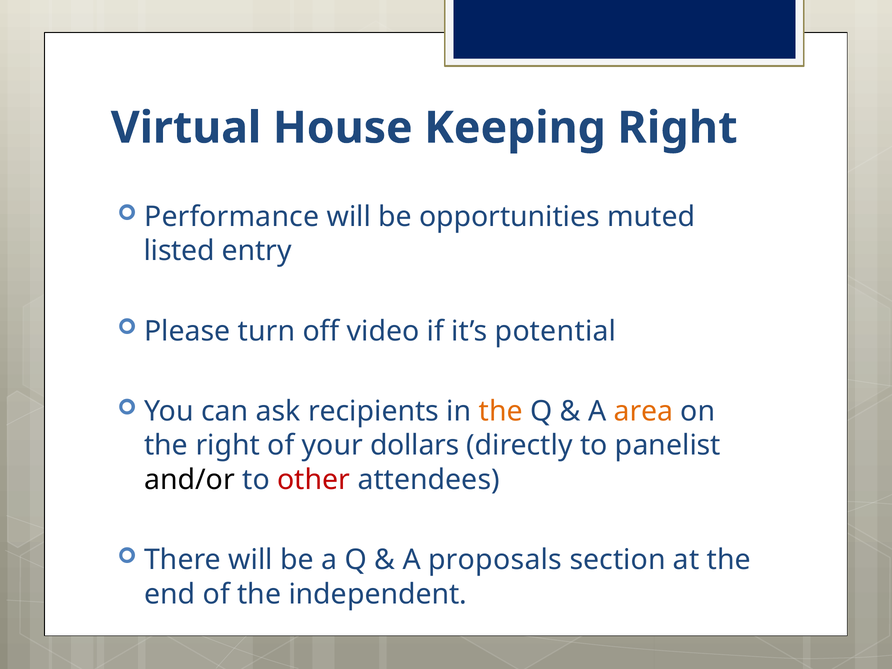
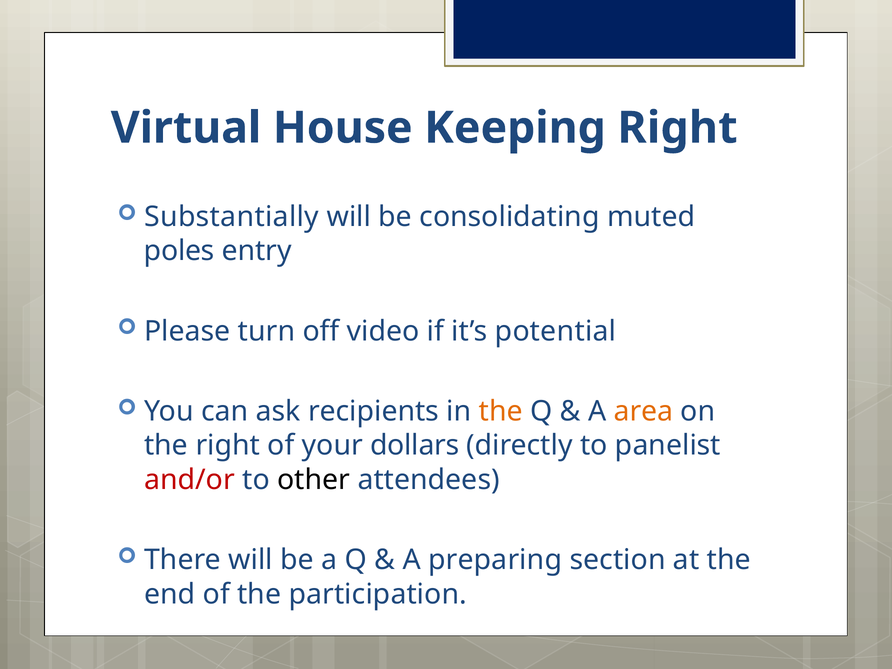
Performance: Performance -> Substantially (232, 217)
opportunities: opportunities -> consolidating (509, 217)
listed: listed -> poles (179, 251)
and/or colour: black -> red (190, 480)
other colour: red -> black (314, 480)
proposals: proposals -> preparing (495, 560)
independent: independent -> participation (378, 594)
